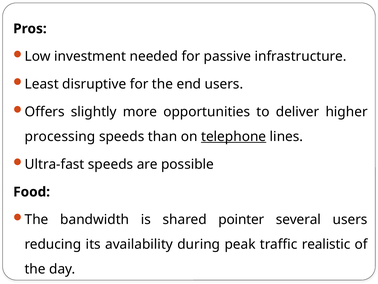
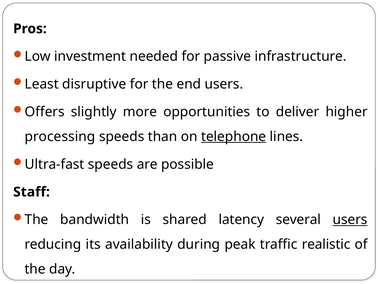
Food: Food -> Staff (32, 192)
pointer: pointer -> latency (241, 219)
users underline: none -> present (350, 219)
